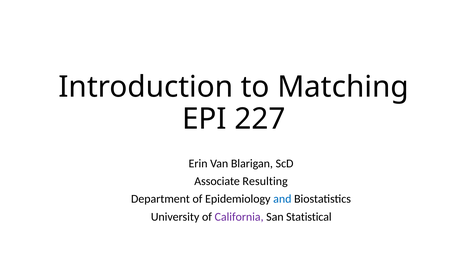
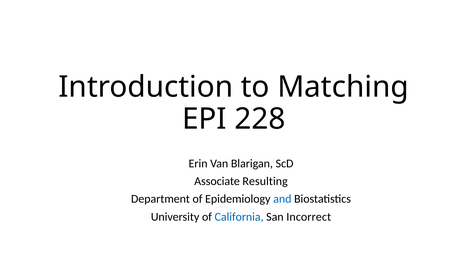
227: 227 -> 228 (260, 119)
California colour: purple -> blue (239, 217)
Statistical: Statistical -> Incorrect (309, 217)
